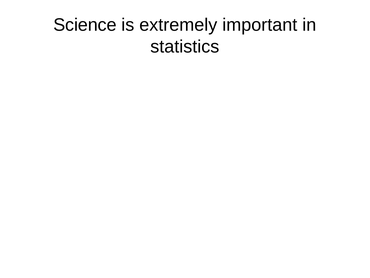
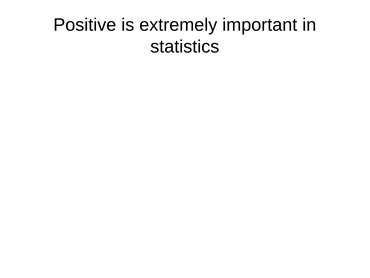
Science: Science -> Positive (85, 25)
